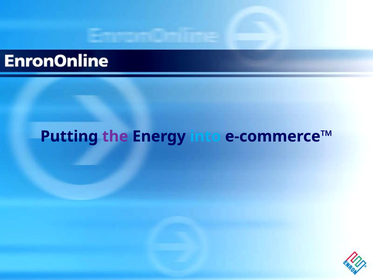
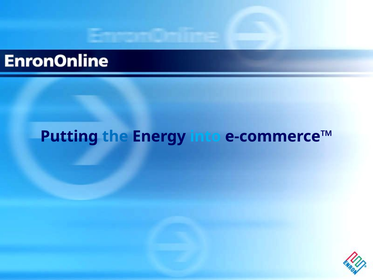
the colour: purple -> blue (115, 136)
